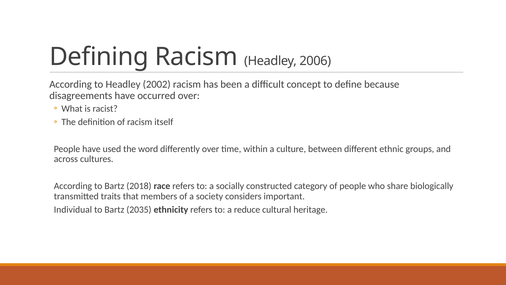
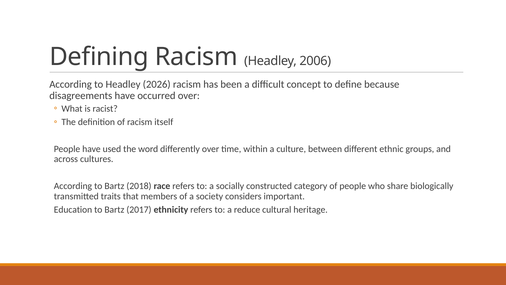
2002: 2002 -> 2026 (157, 84)
Individual: Individual -> Education (73, 209)
2035: 2035 -> 2017 (139, 209)
